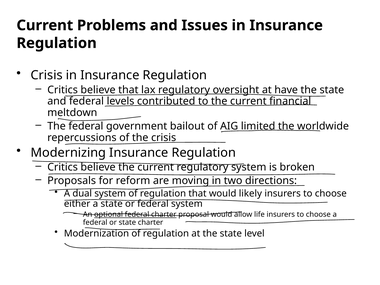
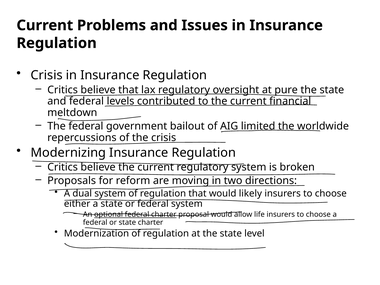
have: have -> pure (286, 90)
